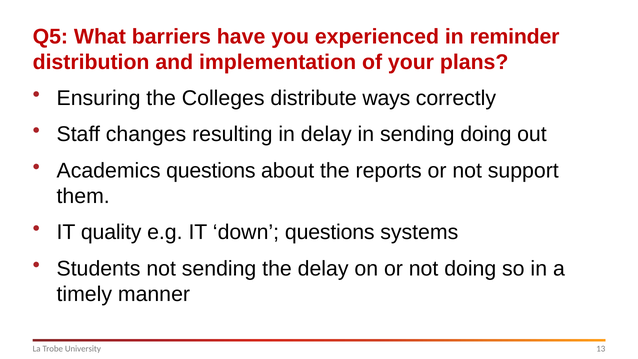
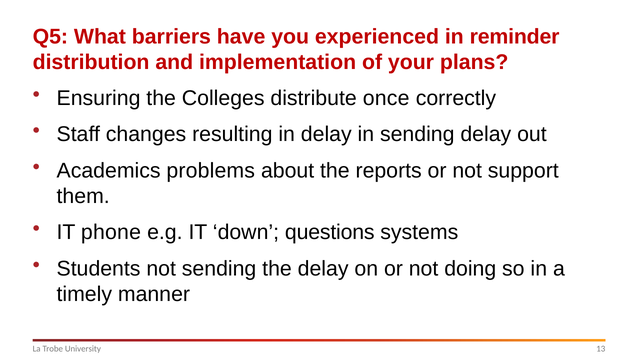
ways: ways -> once (386, 98)
sending doing: doing -> delay (486, 134)
Academics questions: questions -> problems (211, 171)
quality: quality -> phone (111, 232)
